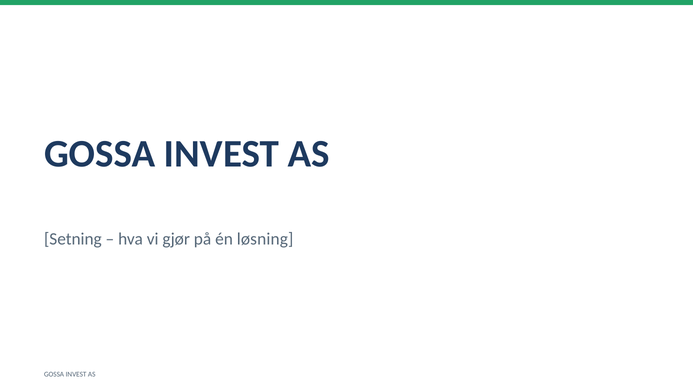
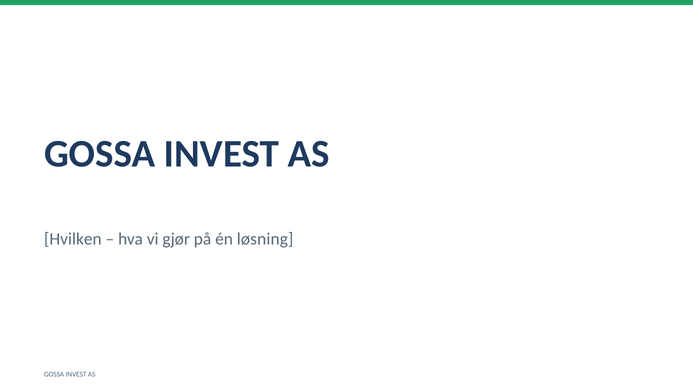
Setning: Setning -> Hvilken (73, 239)
